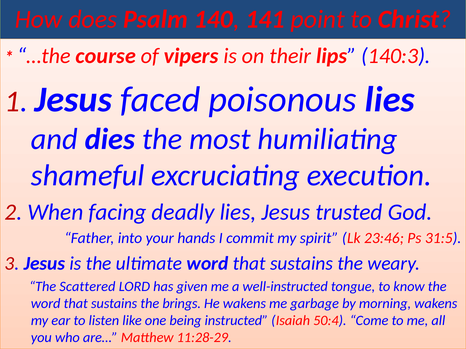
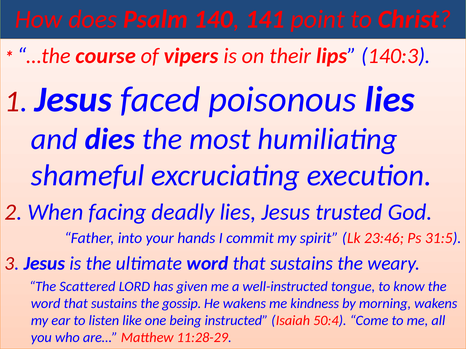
brings: brings -> gossip (182, 304)
garbage: garbage -> kindness (315, 304)
